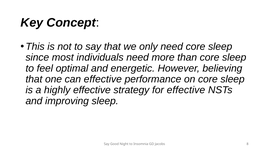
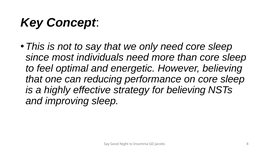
can effective: effective -> reducing (103, 79)
for effective: effective -> believing (186, 90)
